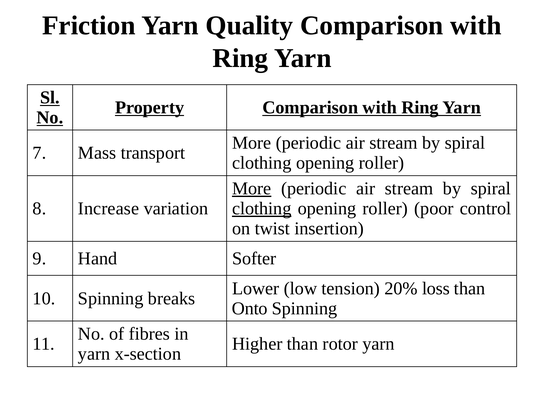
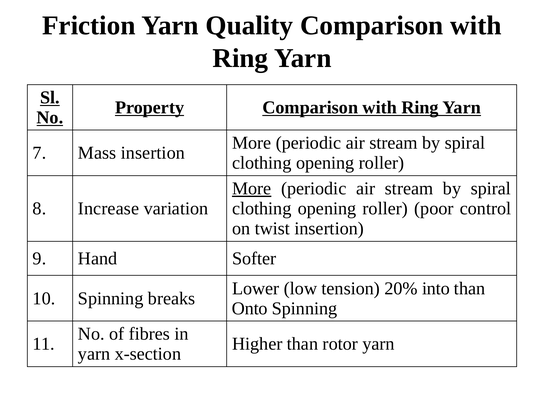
Mass transport: transport -> insertion (153, 153)
clothing underline: present -> none (262, 209)
loss: loss -> into (436, 288)
